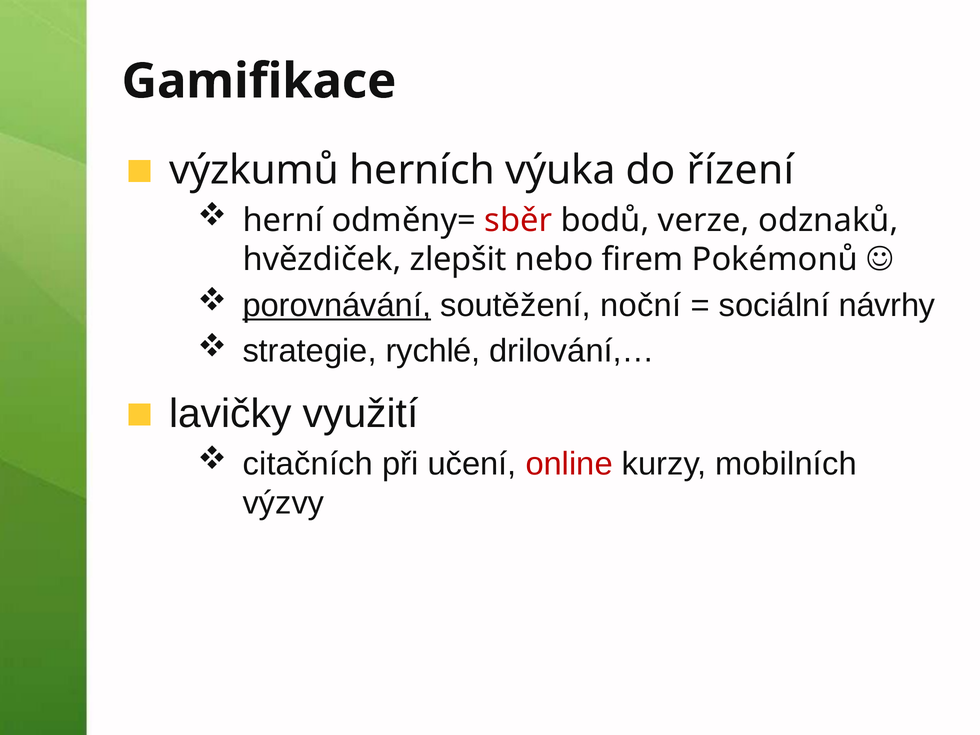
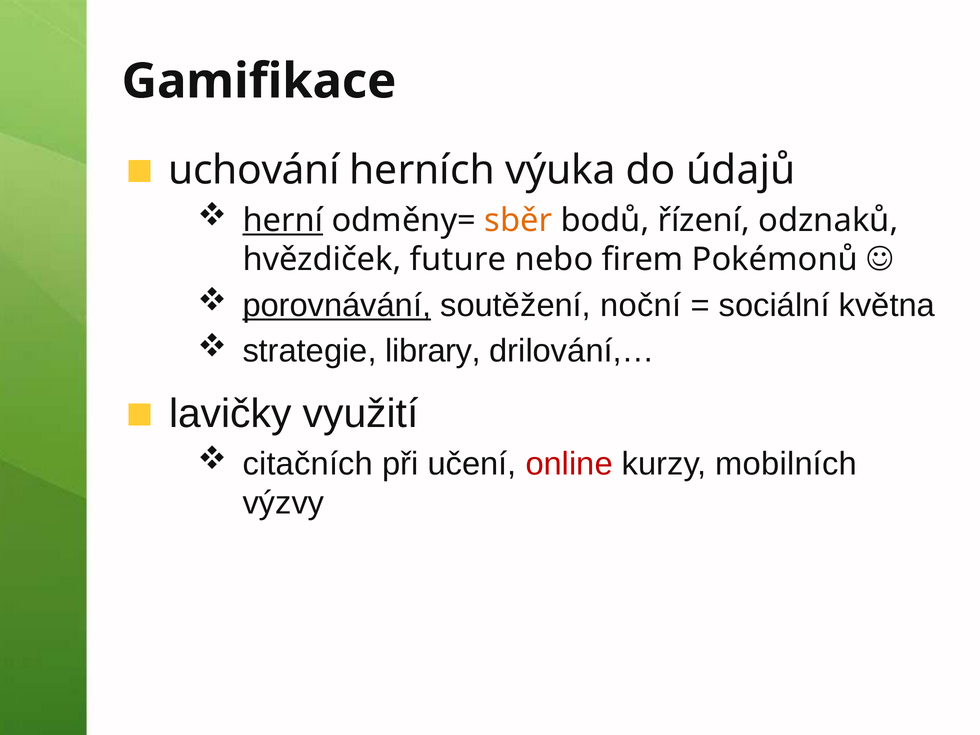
výzkumů: výzkumů -> uchování (254, 170)
řízení: řízení -> údajů (741, 170)
herní underline: none -> present (283, 220)
sběr colour: red -> orange (518, 220)
verze: verze -> řízení (704, 220)
zlepšit: zlepšit -> future (458, 260)
návrhy: návrhy -> května (887, 305)
rychlé: rychlé -> library (433, 351)
